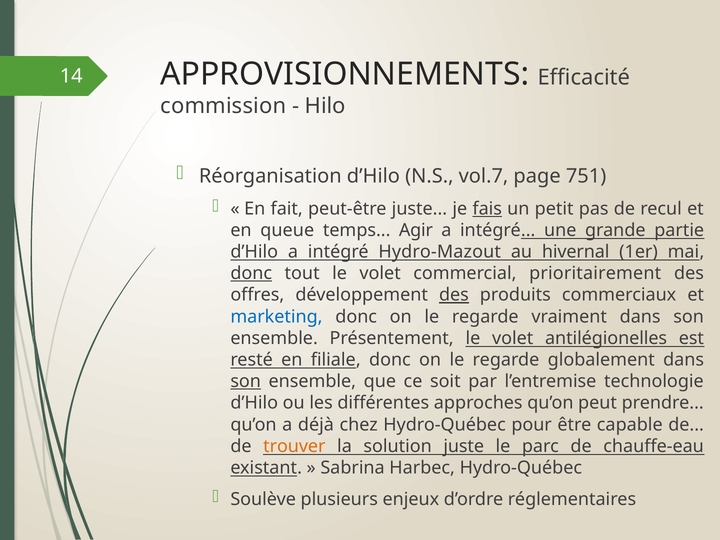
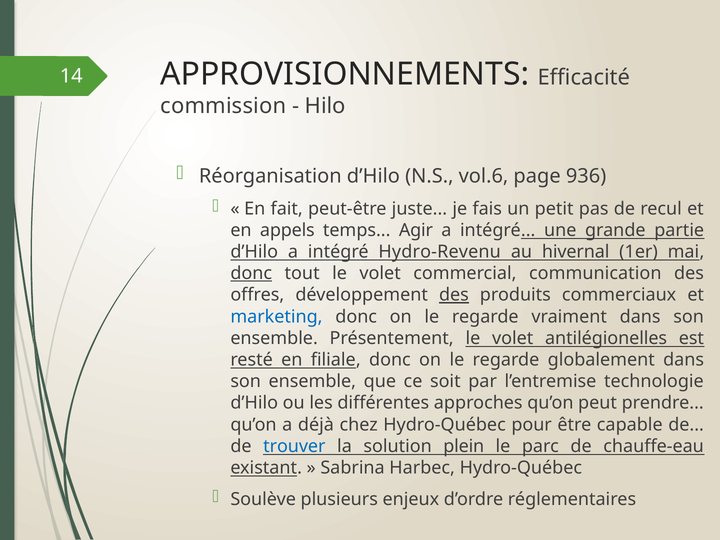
vol.7: vol.7 -> vol.6 (484, 176)
751: 751 -> 936 (586, 176)
fais underline: present -> none (487, 209)
queue: queue -> appels (287, 230)
Hydro-Mazout: Hydro-Mazout -> Hydro-Revenu (440, 252)
prioritairement: prioritairement -> communication (595, 273)
son underline: present -> none (246, 381)
trouver colour: orange -> blue (294, 446)
solution juste: juste -> plein (464, 446)
